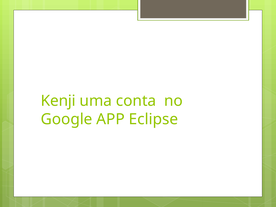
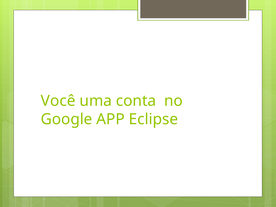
Kenji: Kenji -> Você (58, 101)
